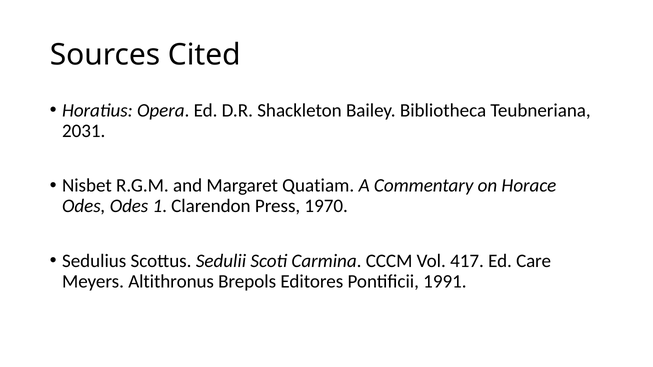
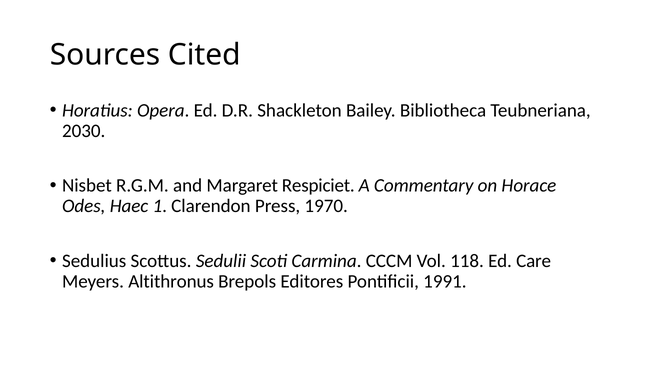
2031: 2031 -> 2030 (84, 131)
Quatiam: Quatiam -> Respiciet (318, 186)
Odes Odes: Odes -> Haec (129, 206)
417: 417 -> 118 (467, 261)
